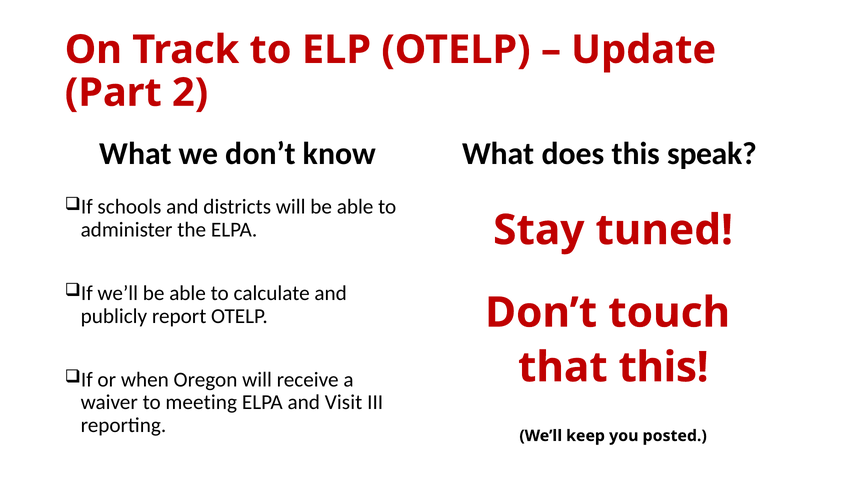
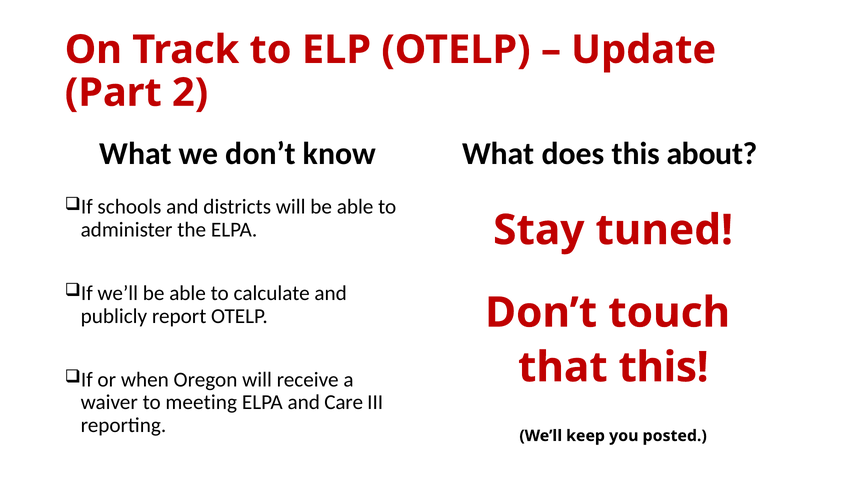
speak: speak -> about (712, 154)
Visit: Visit -> Care (344, 402)
